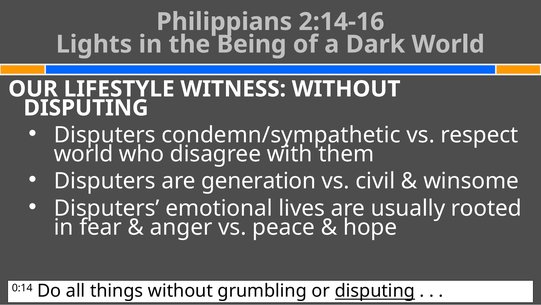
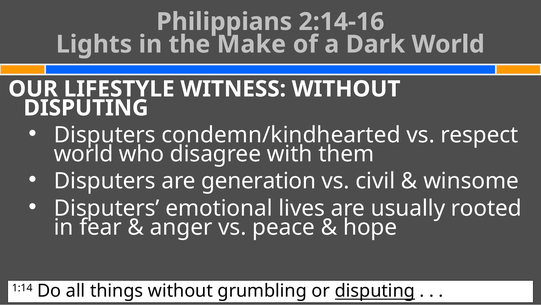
Being: Being -> Make (251, 44)
condemn/sympathetic: condemn/sympathetic -> condemn/kindhearted (281, 135)
0:14: 0:14 -> 1:14 (22, 287)
